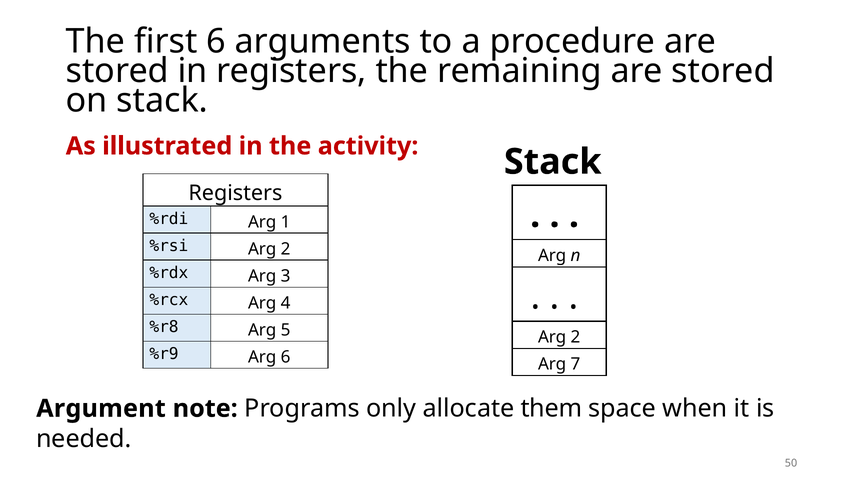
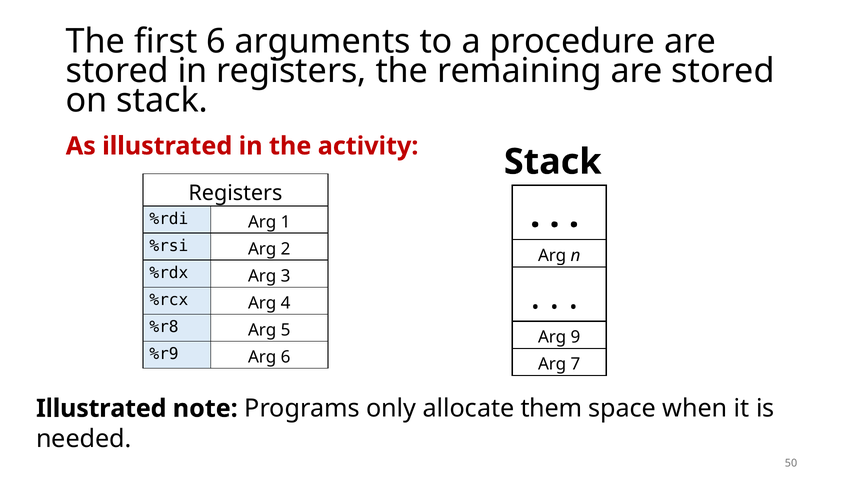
2: 2 -> 9 (575, 337)
Argument: Argument -> Illustrated (101, 408)
